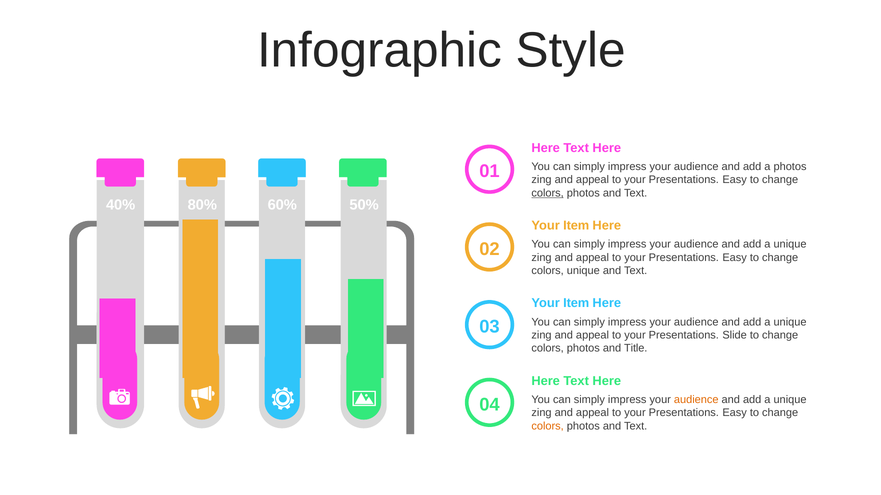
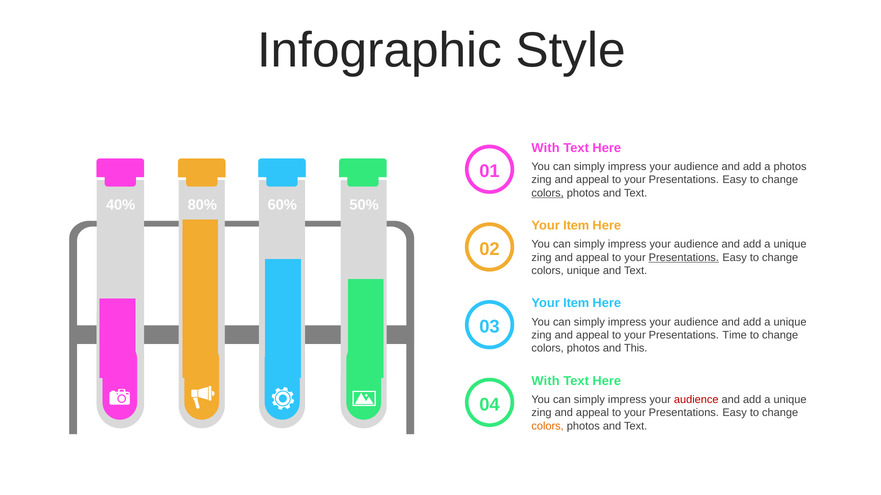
Here: Here -> With (546, 148)
Presentations underline: none -> present (684, 258)
Slide: Slide -> Time (735, 335)
Title: Title -> This (636, 349)
Here: Here -> With (546, 381)
audience colour: orange -> red (696, 400)
